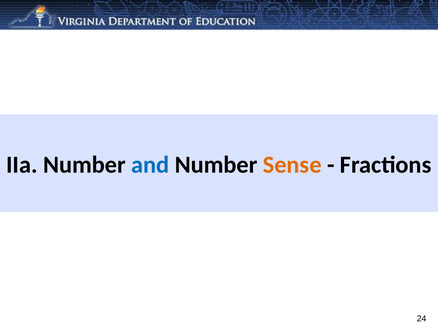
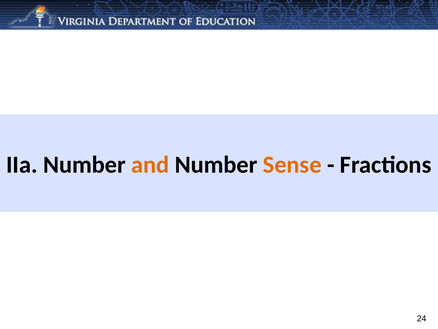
and colour: blue -> orange (150, 165)
